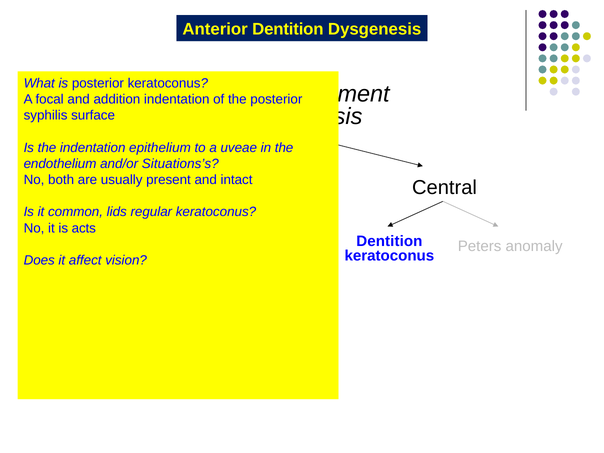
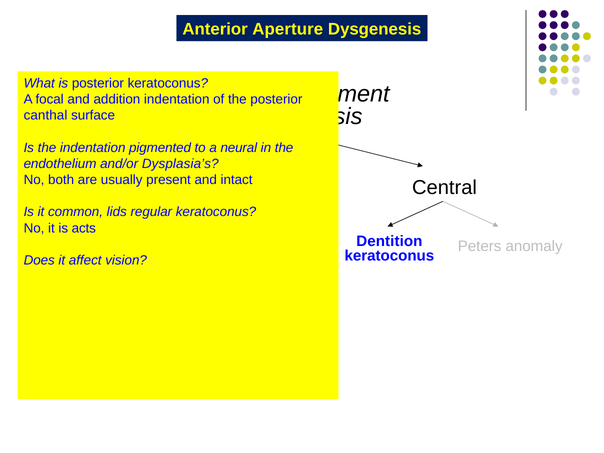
Anterior Dentition: Dentition -> Aperture (288, 29)
syphilis: syphilis -> canthal (46, 115)
epithelium: epithelium -> pigmented (160, 148)
uveae: uveae -> neural (239, 148)
Situations’s: Situations’s -> Dysplasia’s (180, 164)
